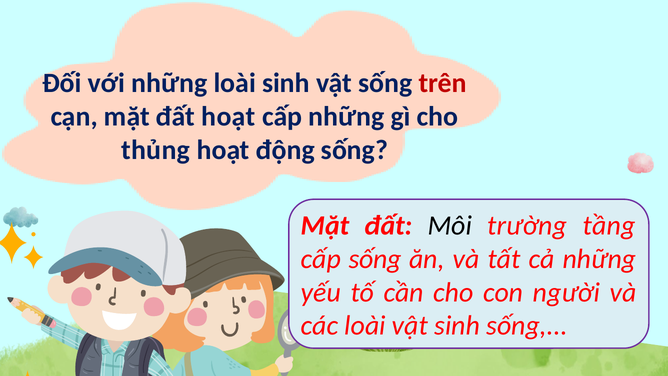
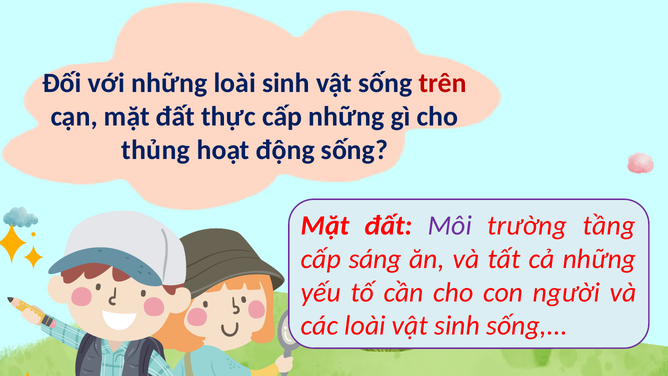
đất hoạt: hoạt -> thực (228, 117)
Môi colour: black -> purple (450, 225)
cấp sống: sống -> sáng (375, 259)
